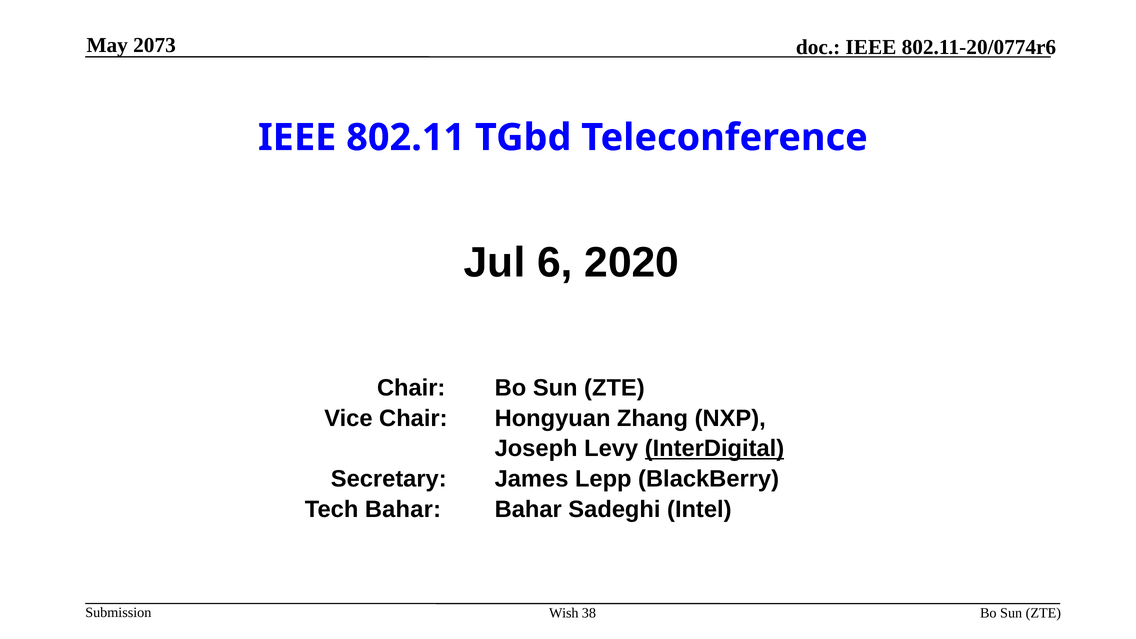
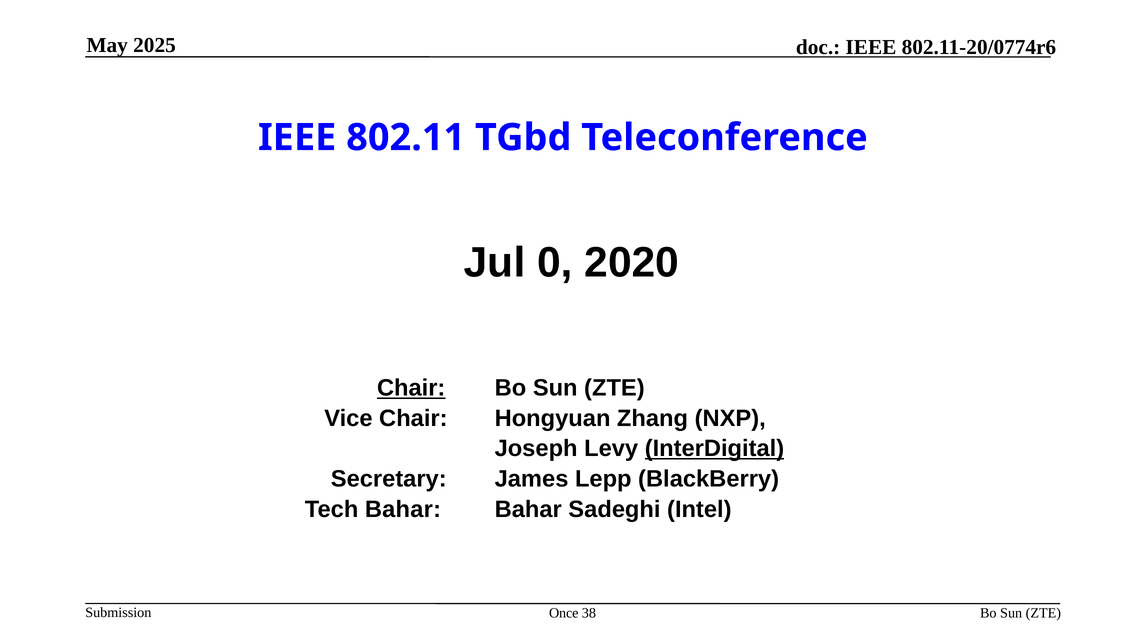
2073: 2073 -> 2025 (155, 45)
6: 6 -> 0 (555, 263)
Chair underline: none -> present (411, 388)
Wish: Wish -> Once (564, 613)
